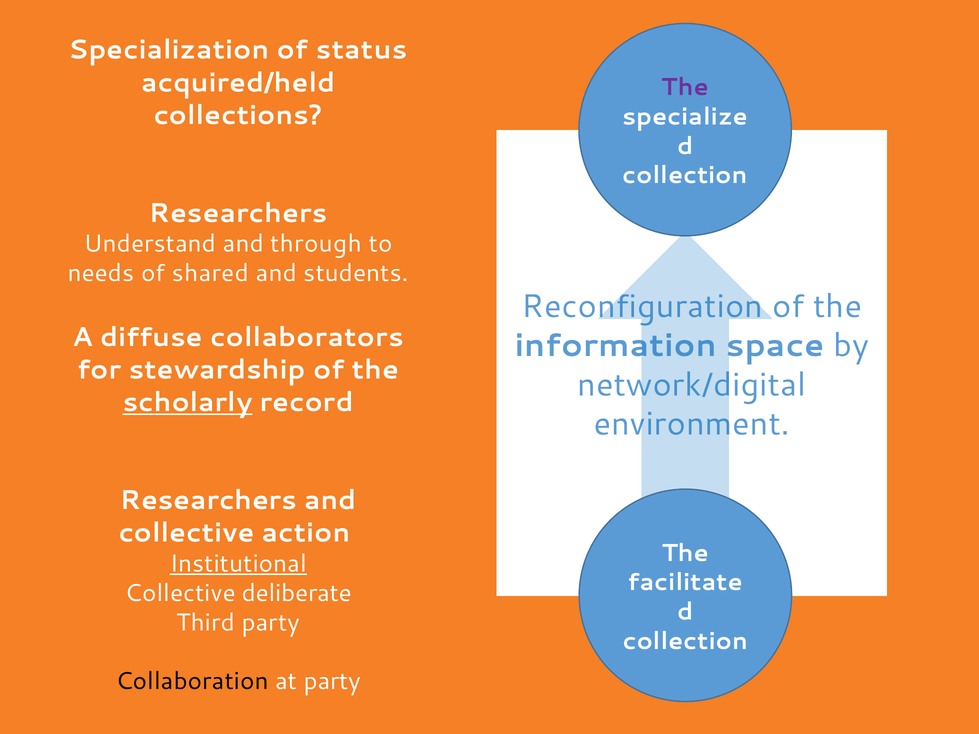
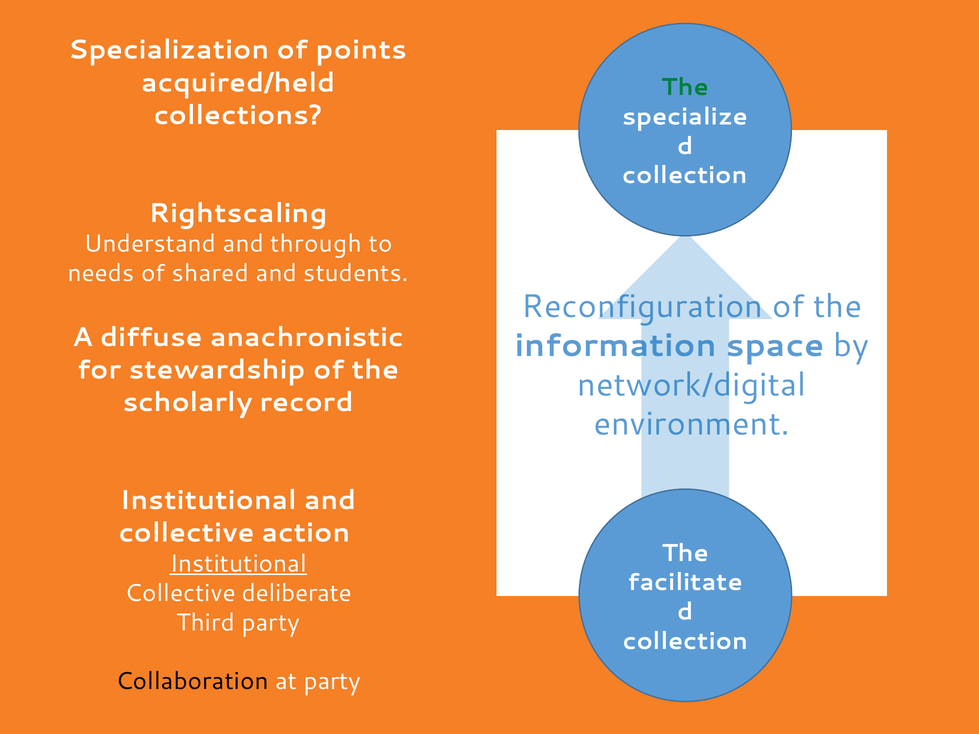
status: status -> points (361, 50)
The colour: purple -> green (685, 87)
Researchers: Researchers -> Rightscaling (238, 213)
collaborators: collaborators -> anachronistic (307, 337)
scholarly underline: present -> none (187, 403)
Researchers: Researchers -> Institutional (208, 500)
